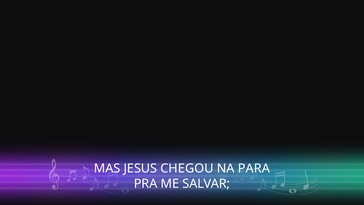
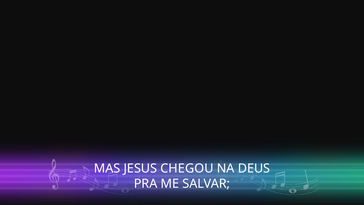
PARA: PARA -> DEUS (254, 168)
